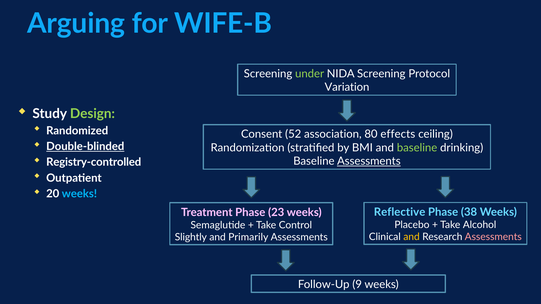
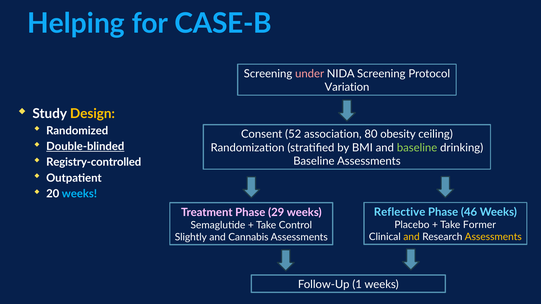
Arguing: Arguing -> Helping (76, 24)
WIFE-B: WIFE-B -> CASE-B (223, 24)
under colour: light green -> pink (310, 74)
Design colour: light green -> yellow (92, 114)
effects: effects -> obesity (398, 134)
Assessments underline: present -> none (369, 161)
38: 38 -> 46 (469, 212)
23: 23 -> 29 (276, 213)
Alcohol: Alcohol -> Former (479, 225)
Assessments colour: pink -> yellow (493, 237)
Primarily: Primarily -> Cannabis (248, 237)
9: 9 -> 1 (357, 285)
